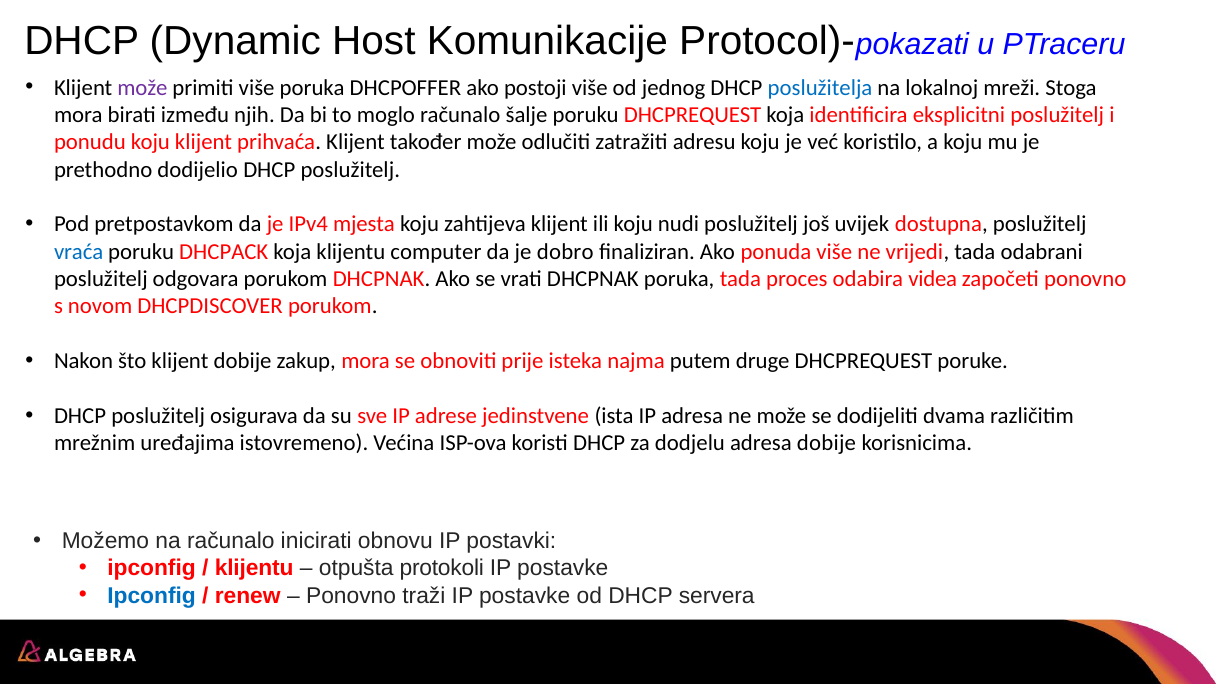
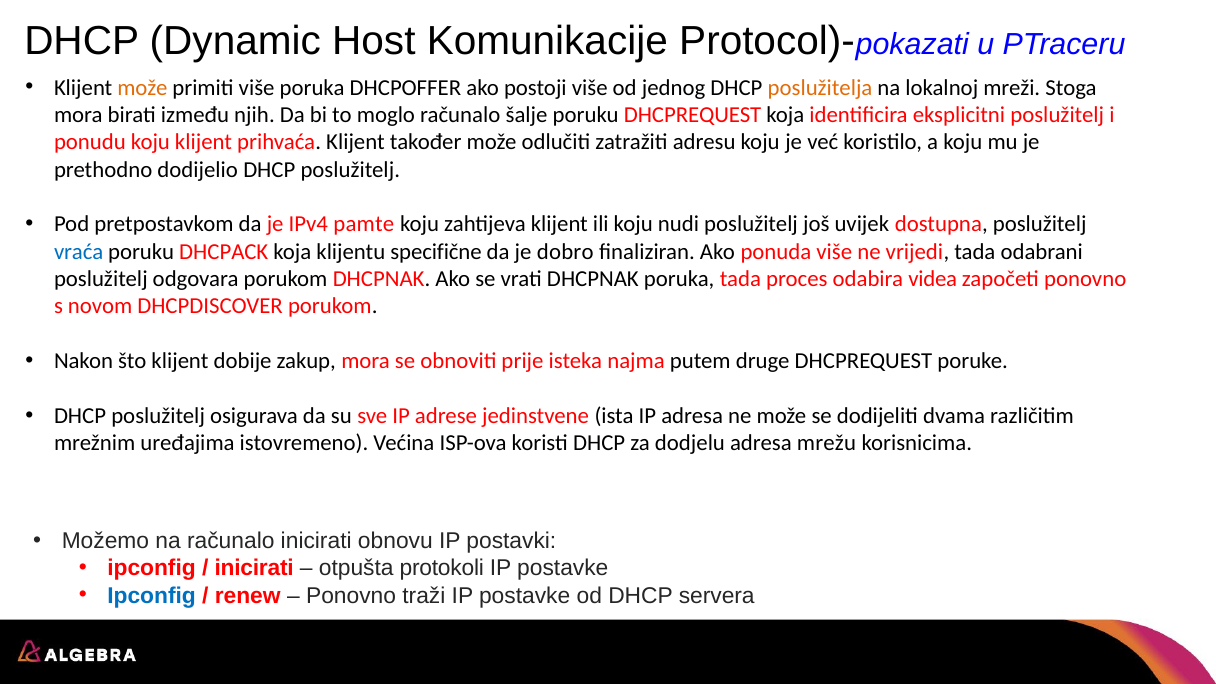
može colour: purple -> orange (142, 88)
poslužitelja colour: blue -> orange (820, 88)
mjesta: mjesta -> pamte (364, 224)
computer: computer -> specifične (436, 252)
adresa dobije: dobije -> mrežu (827, 443)
klijentu: klijentu -> inicirati (254, 568)
